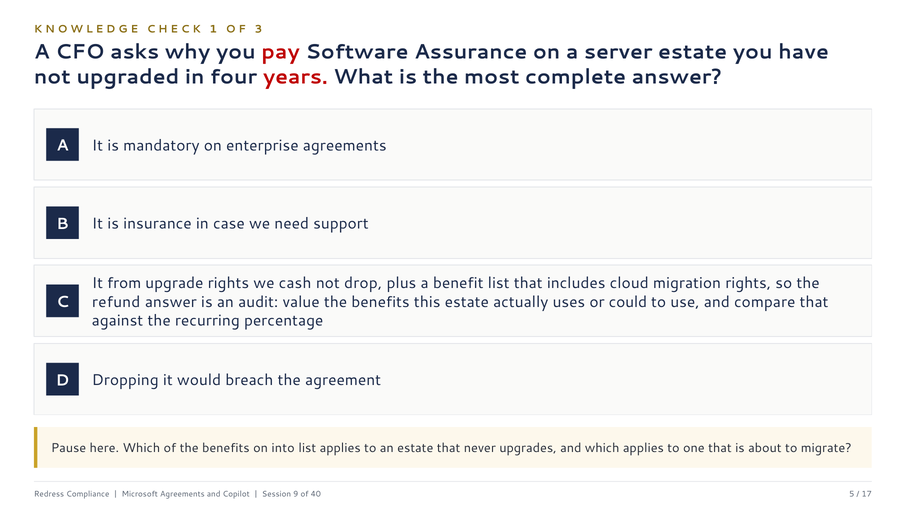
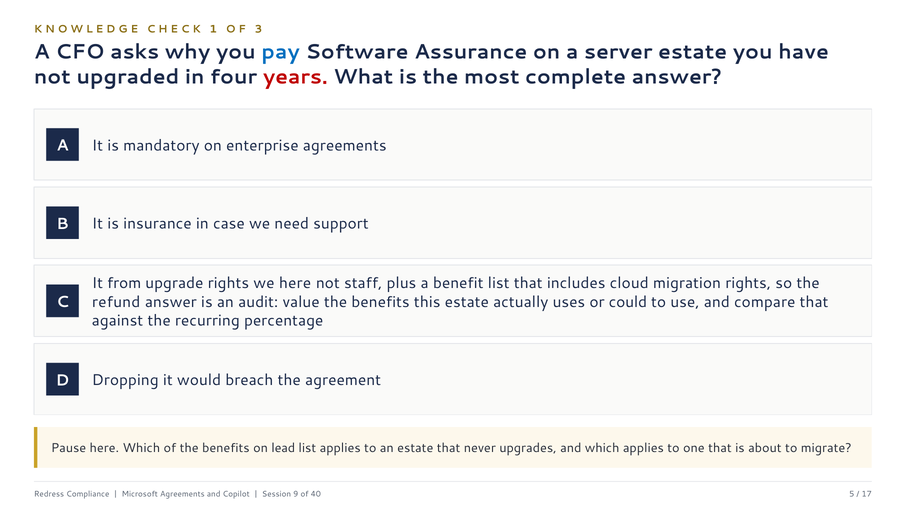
pay colour: red -> blue (281, 52)
we cash: cash -> here (295, 283)
drop: drop -> staff (363, 283)
into: into -> lead (283, 448)
